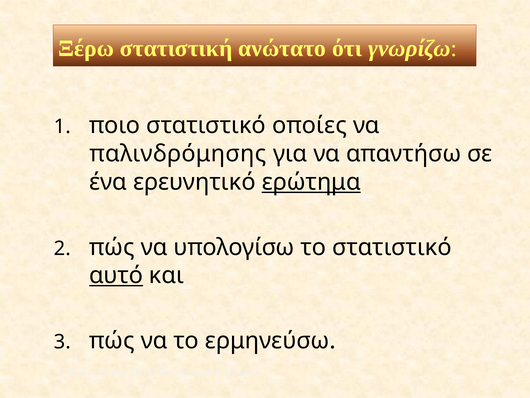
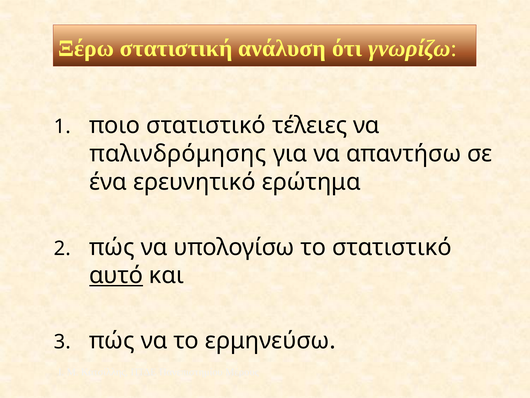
ανώτατο: ανώτατο -> ανάλυση (282, 48)
οποίες: οποίες -> τέλειες (310, 125)
ερώτημα underline: present -> none (311, 182)
